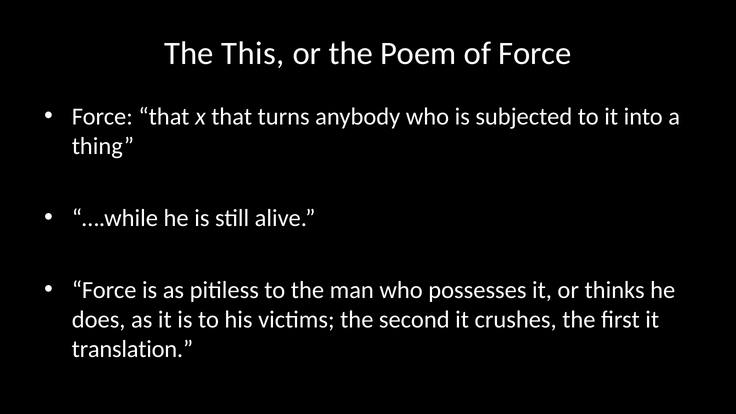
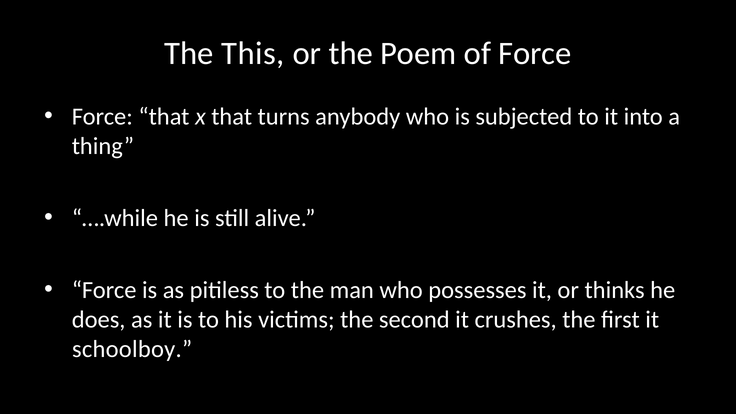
translation: translation -> schoolboy (132, 349)
